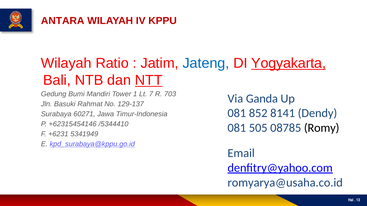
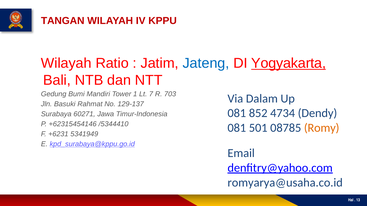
ANTARA: ANTARA -> TANGAN (63, 21)
NTT underline: present -> none (149, 80)
Ganda: Ganda -> Dalam (262, 99)
8141: 8141 -> 4734 (283, 113)
505: 505 -> 501 (258, 128)
Romy colour: black -> orange (322, 128)
